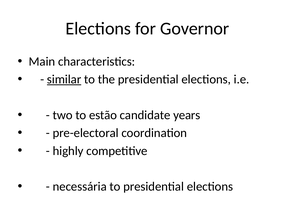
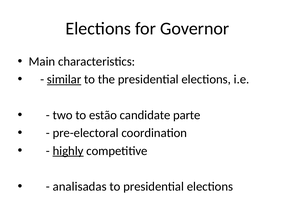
years: years -> parte (187, 115)
highly underline: none -> present (68, 151)
necessária: necessária -> analisadas (80, 187)
